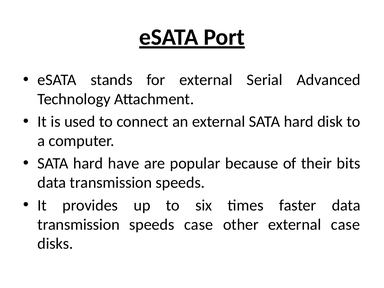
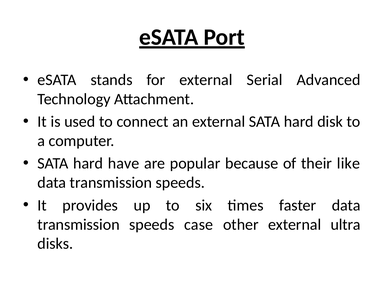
bits: bits -> like (348, 163)
external case: case -> ultra (346, 224)
